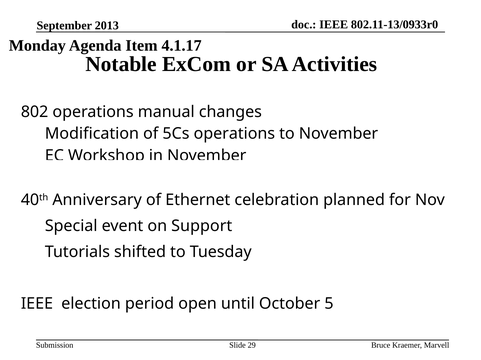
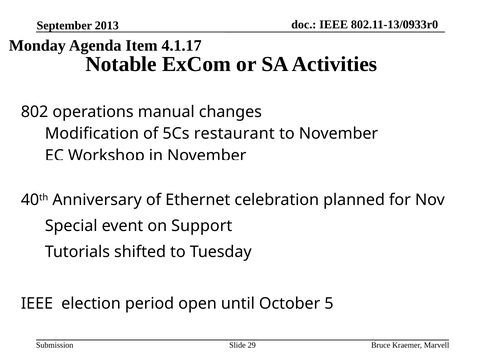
5Cs operations: operations -> restaurant (234, 134)
